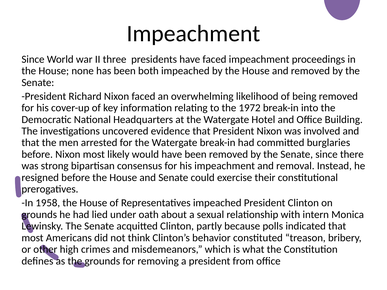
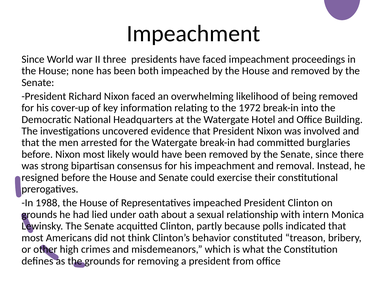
1958: 1958 -> 1988 (48, 203)
